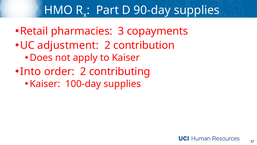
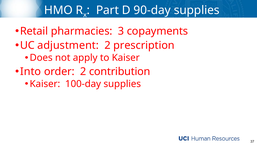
contribution: contribution -> prescription (144, 45)
contributing: contributing -> contribution (120, 71)
